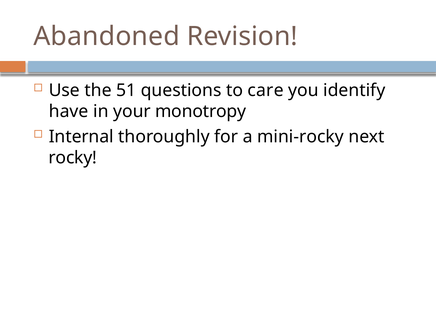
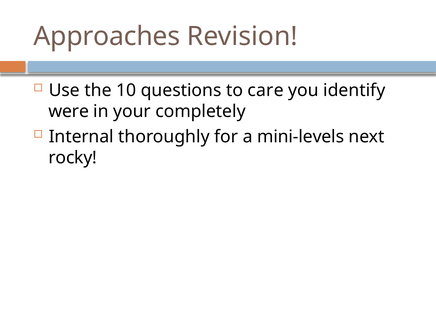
Abandoned: Abandoned -> Approaches (107, 36)
51: 51 -> 10 (126, 90)
have: have -> were (69, 111)
monotropy: monotropy -> completely (201, 111)
mini-rocky: mini-rocky -> mini-levels (301, 137)
